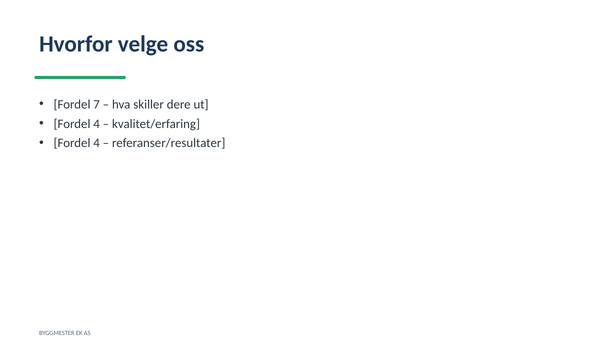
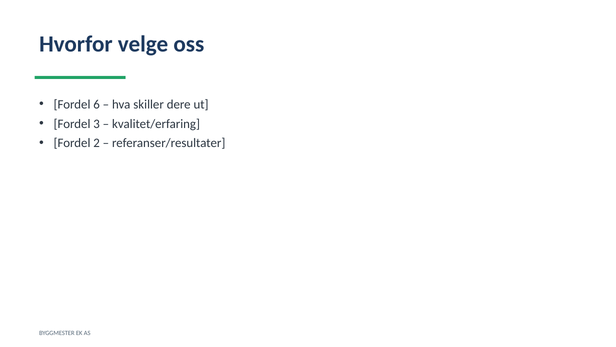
7: 7 -> 6 (97, 104)
4: 4 -> 3 (97, 124)
4: 4 -> 2 (97, 143)
